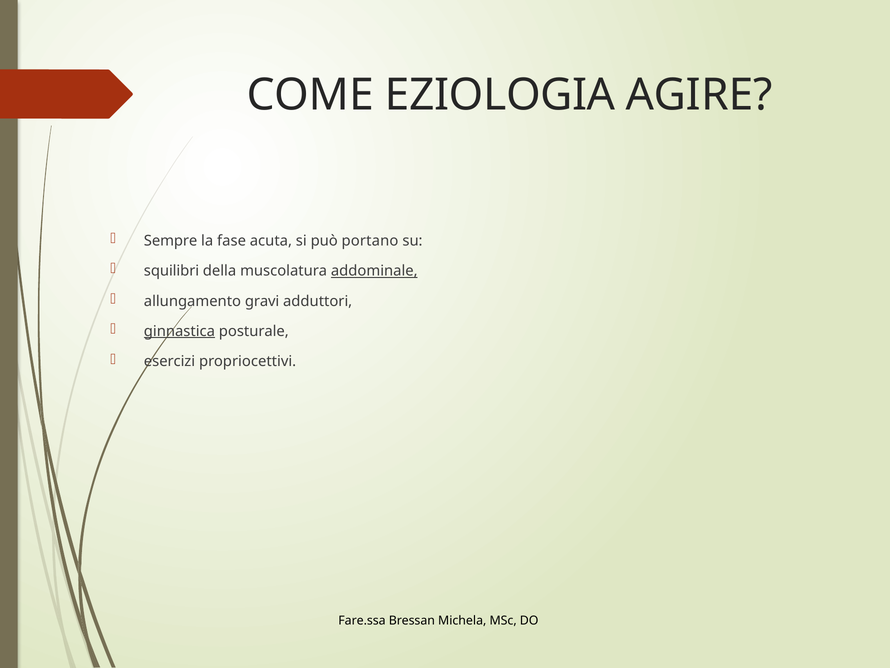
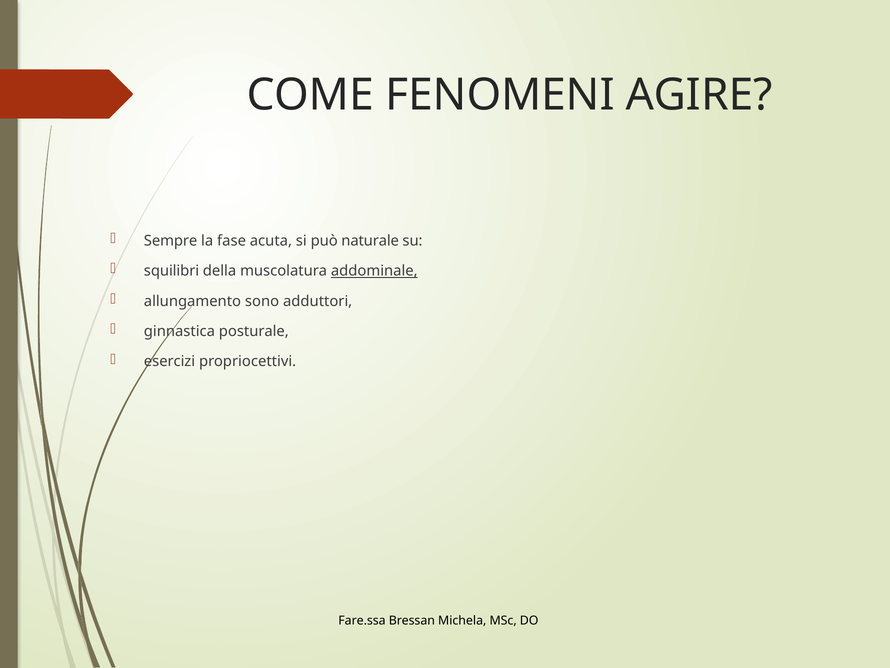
EZIOLOGIA: EZIOLOGIA -> FENOMENI (500, 95)
portano: portano -> naturale (370, 241)
gravi: gravi -> sono (262, 301)
ginnastica underline: present -> none (179, 331)
